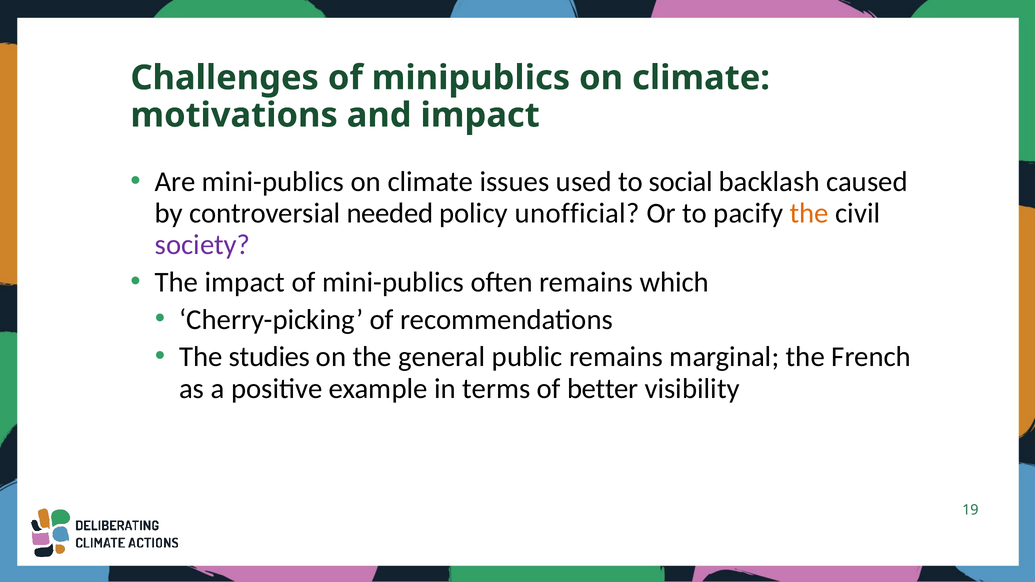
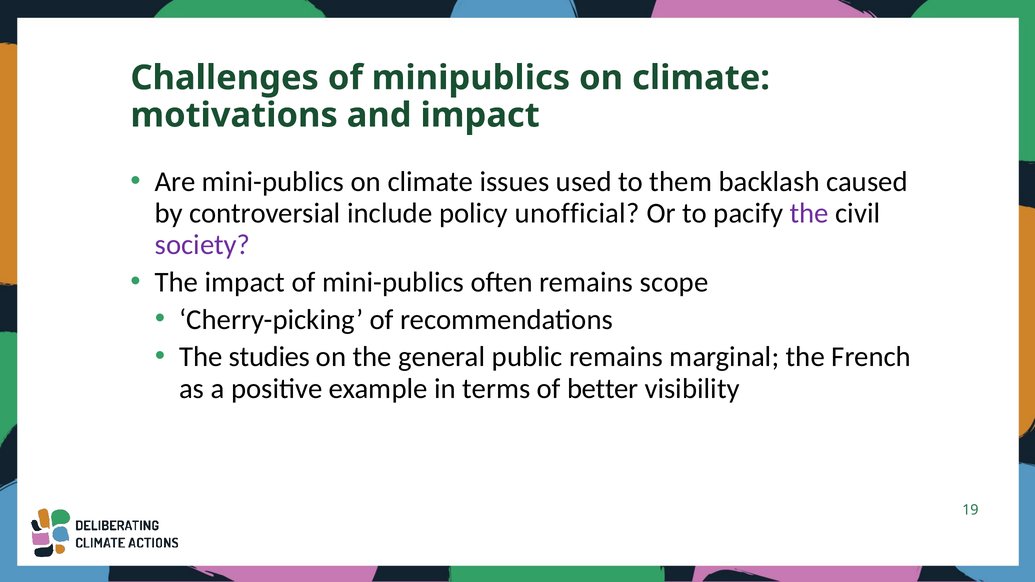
social: social -> them (681, 182)
needed: needed -> include (390, 213)
the colour: orange -> purple (809, 213)
which: which -> scope (674, 282)
